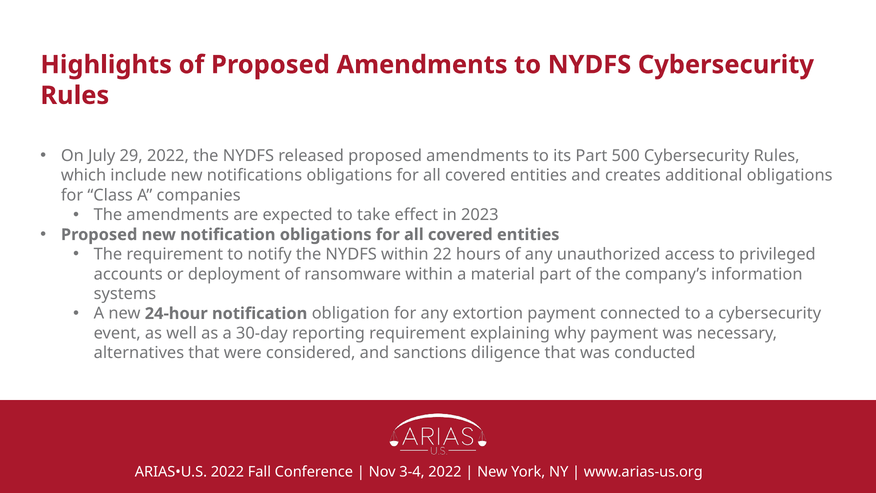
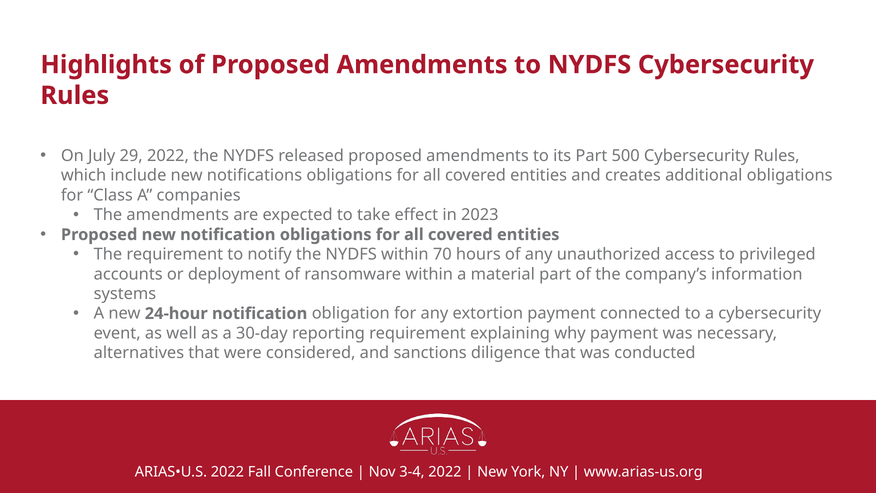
22: 22 -> 70 (442, 254)
